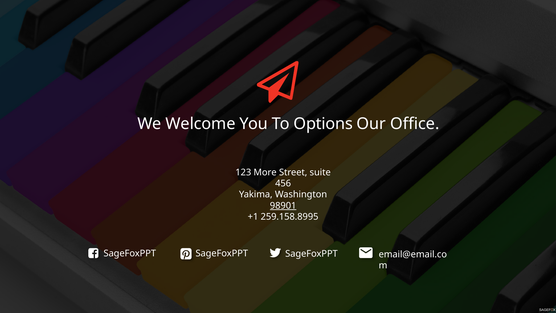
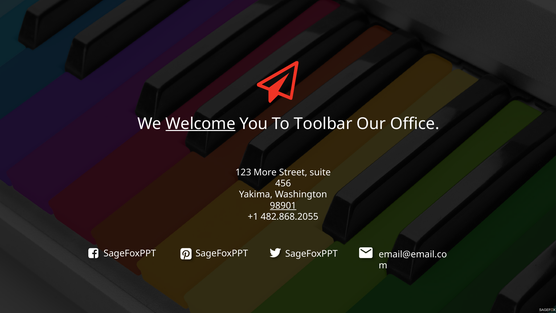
Welcome underline: none -> present (201, 124)
Options: Options -> Toolbar (323, 124)
259.158.8995: 259.158.8995 -> 482.868.2055 (290, 217)
